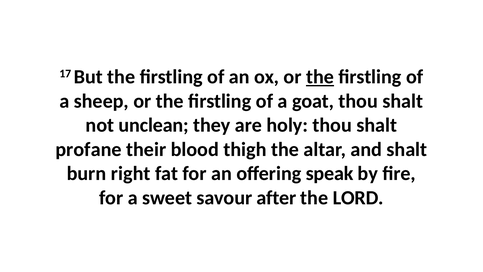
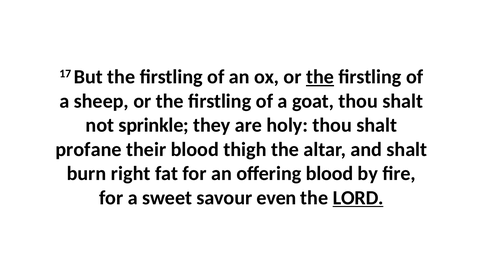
unclean: unclean -> sprinkle (154, 125)
offering speak: speak -> blood (330, 173)
after: after -> even (276, 198)
LORD underline: none -> present (358, 198)
